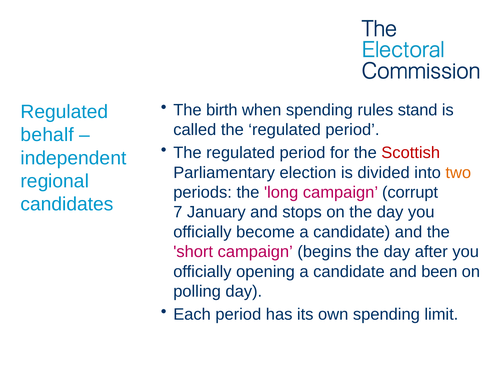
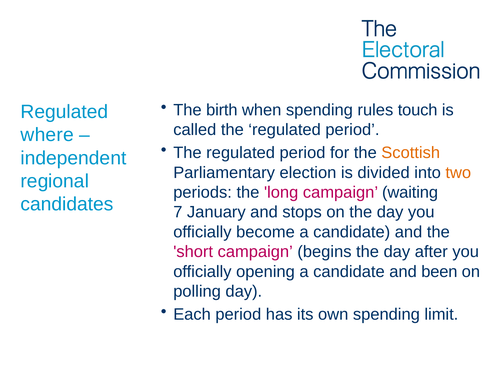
stand: stand -> touch (418, 110)
behalf: behalf -> where (47, 135)
Scottish colour: red -> orange (411, 153)
corrupt: corrupt -> waiting (410, 193)
